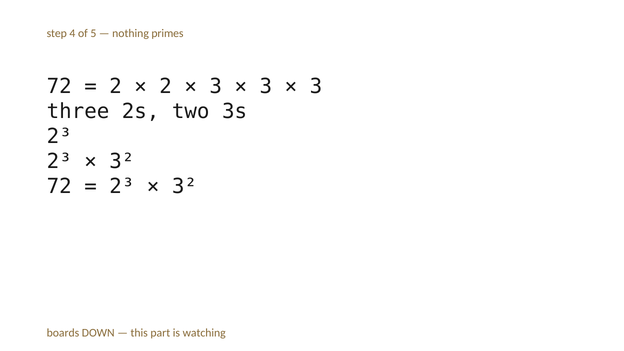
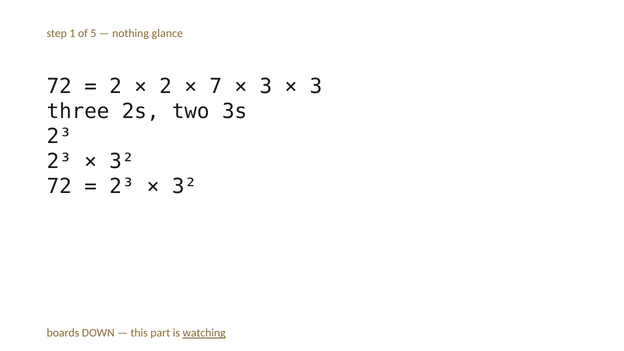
4: 4 -> 1 (72, 34)
primes: primes -> glance (167, 34)
3: 3 -> 7 (216, 86)
watching underline: none -> present (204, 333)
